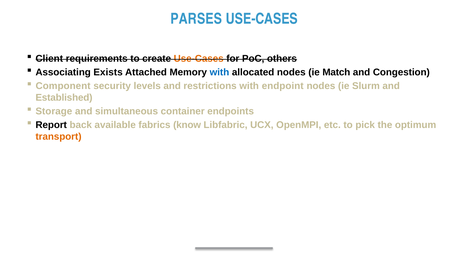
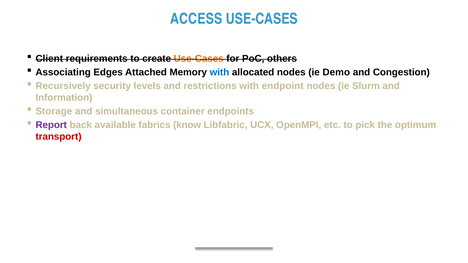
PARSES: PARSES -> ACCESS (196, 19)
Exists: Exists -> Edges (108, 72)
Match: Match -> Demo (336, 72)
Component: Component -> Recursively (63, 86)
Established: Established -> Information (64, 98)
Report colour: black -> purple (51, 125)
transport colour: orange -> red (59, 137)
